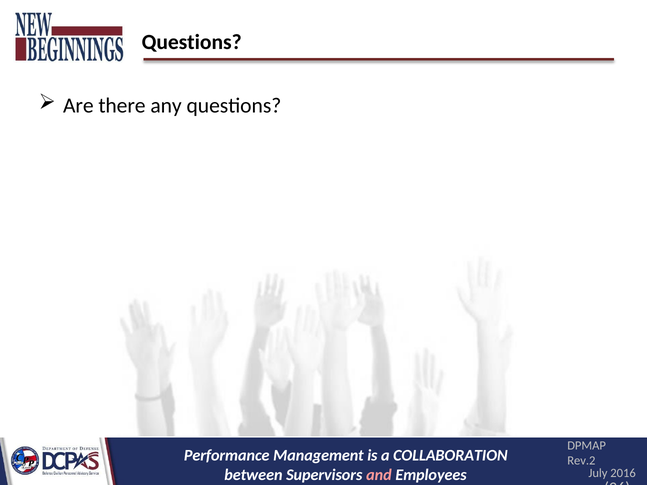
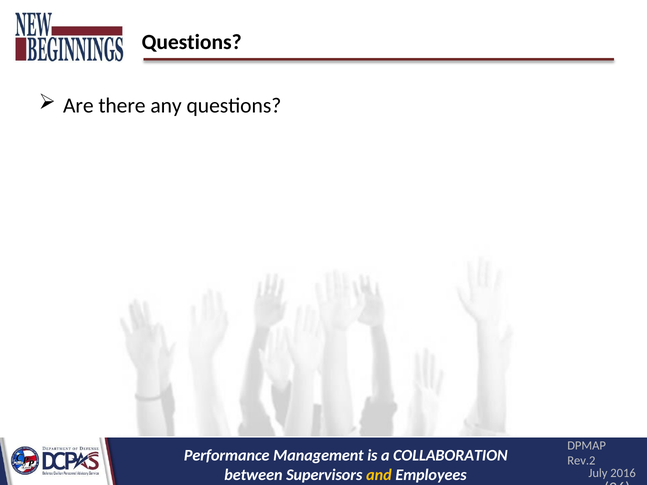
and colour: pink -> yellow (379, 475)
